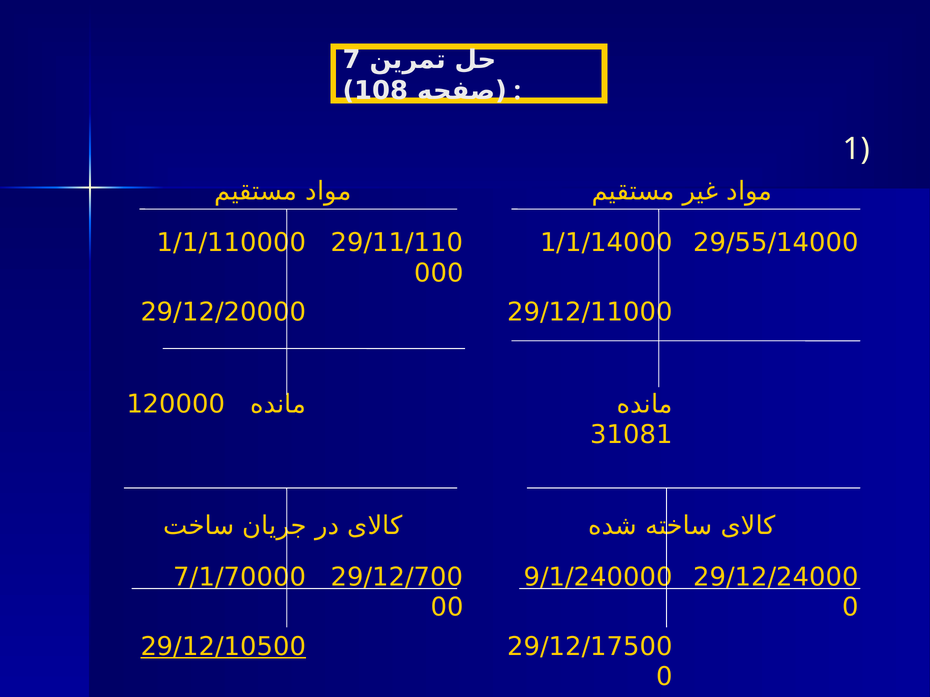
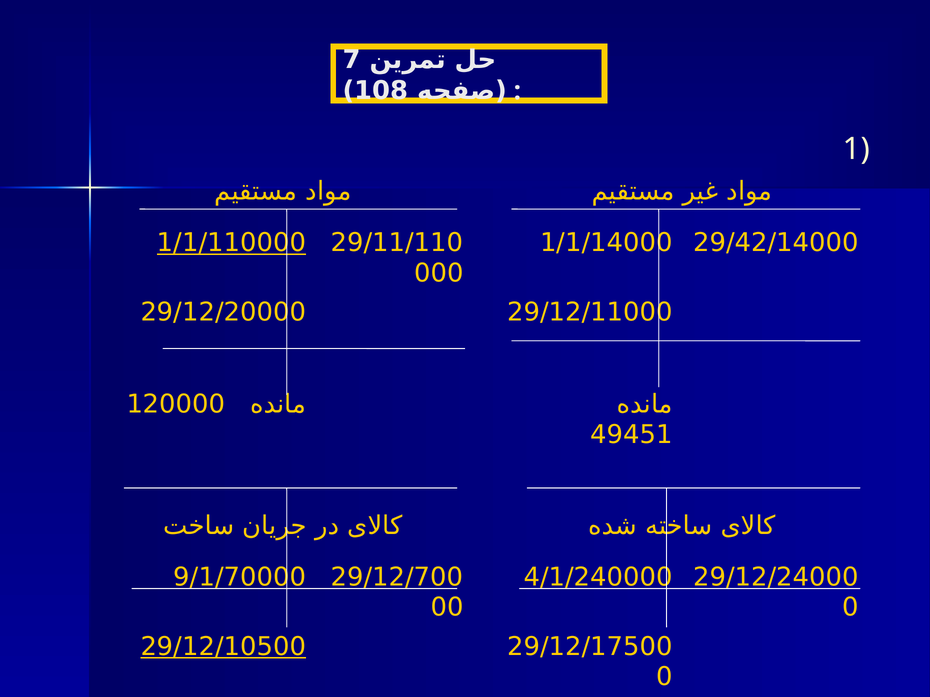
1/1/110000 underline: none -> present (232, 243)
29/55/14000: 29/55/14000 -> 29/42/14000 (776, 243)
31081: 31081 -> 49451 (632, 435)
7/1/70000: 7/1/70000 -> 9/1/70000 (240, 578)
9/1/240000: 9/1/240000 -> 4/1/240000 (598, 578)
